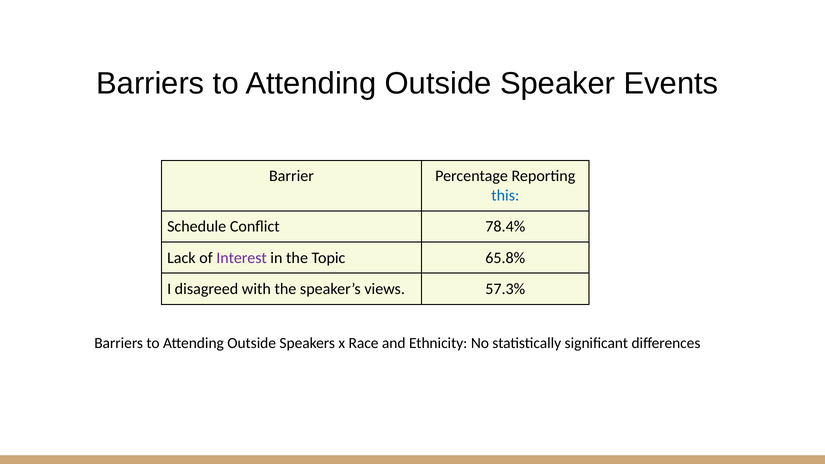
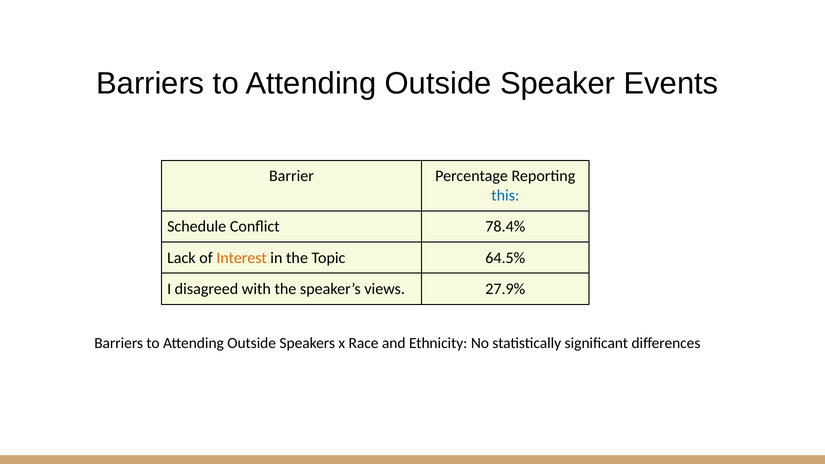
Interest colour: purple -> orange (242, 258)
65.8%: 65.8% -> 64.5% (505, 258)
57.3%: 57.3% -> 27.9% (505, 289)
